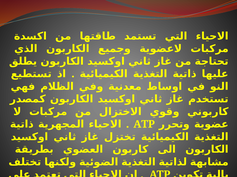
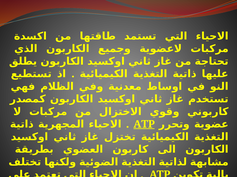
ATP underline: none -> present (144, 125)
